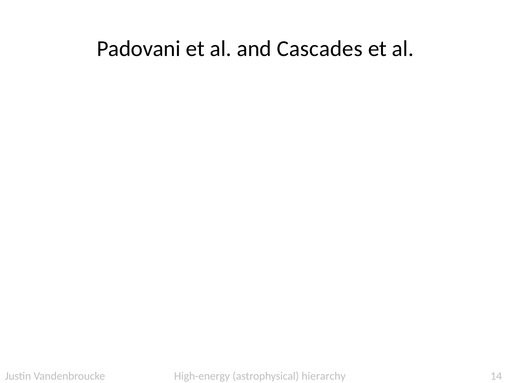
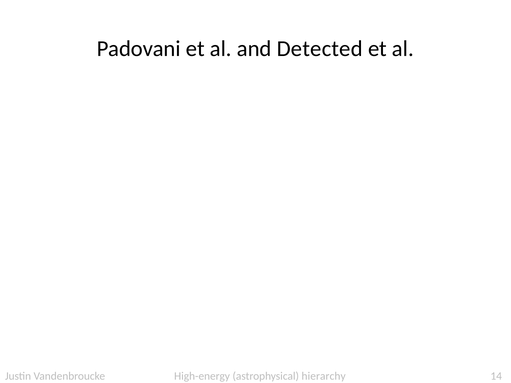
Cascades: Cascades -> Detected (320, 49)
